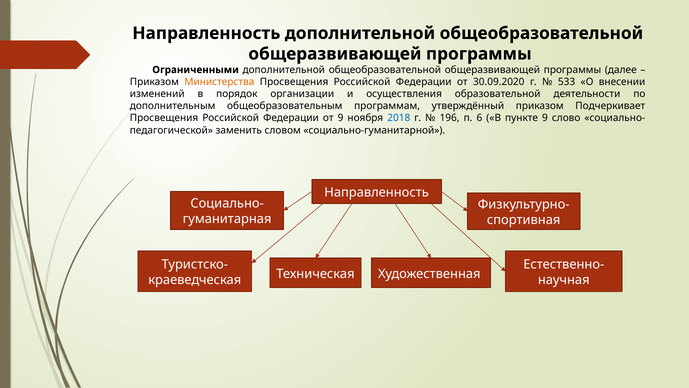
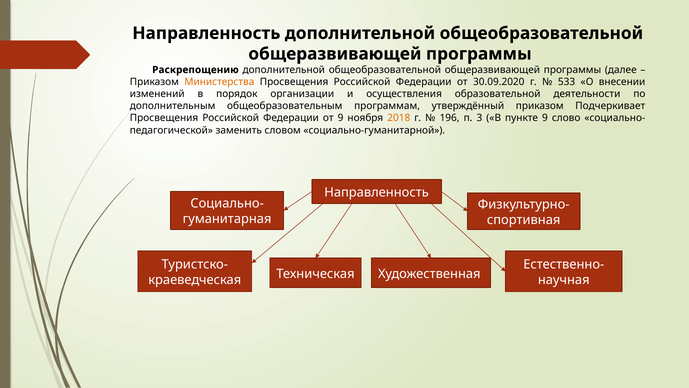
Ограниченными: Ограниченными -> Раскрепощению (195, 70)
2018 colour: blue -> orange (399, 118)
6: 6 -> 3 (479, 118)
